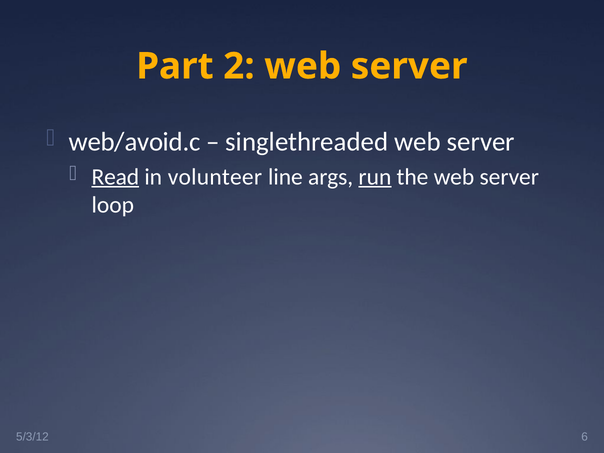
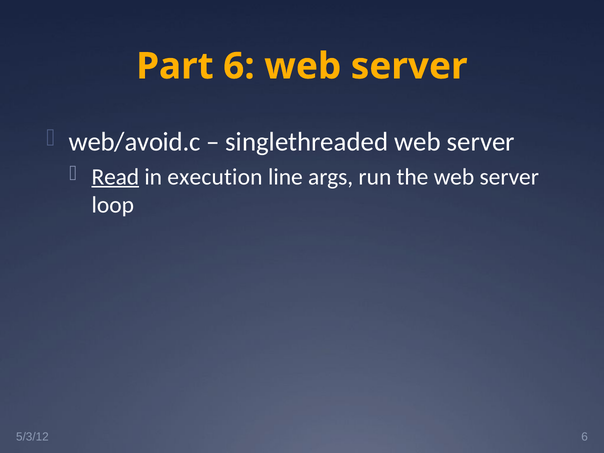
Part 2: 2 -> 6 (239, 66)
volunteer: volunteer -> execution (215, 177)
run underline: present -> none (375, 177)
